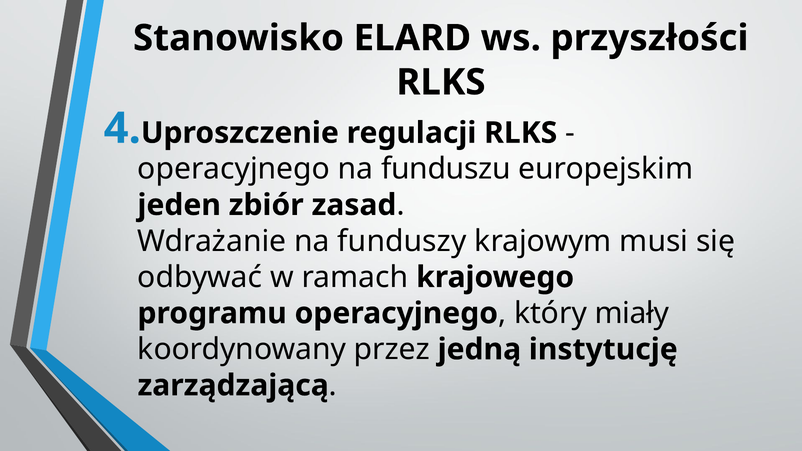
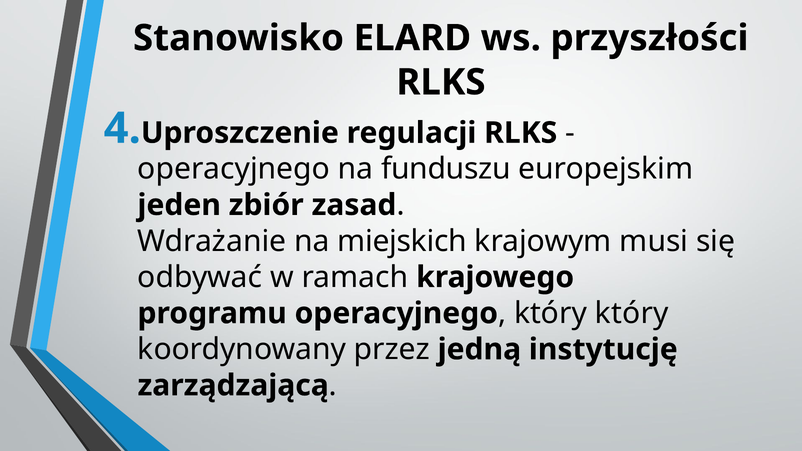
funduszy: funduszy -> miejskich (402, 241)
który miały: miały -> który (632, 313)
